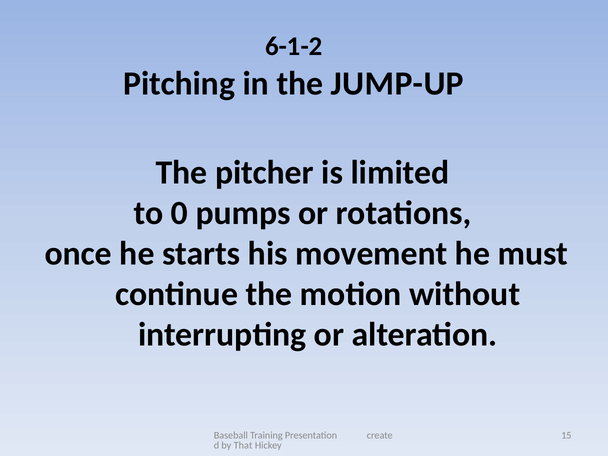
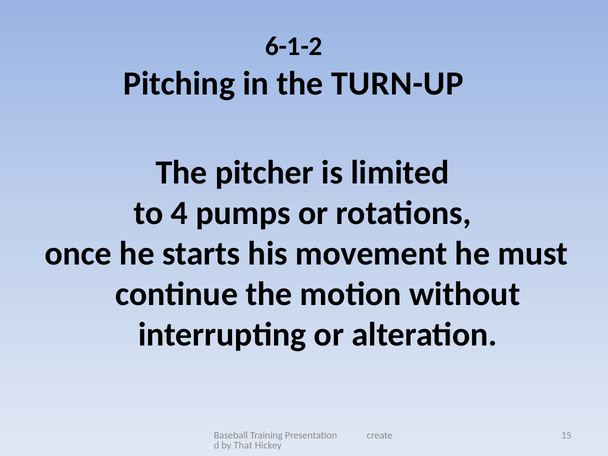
JUMP-UP: JUMP-UP -> TURN-UP (397, 83)
0: 0 -> 4 (179, 213)
